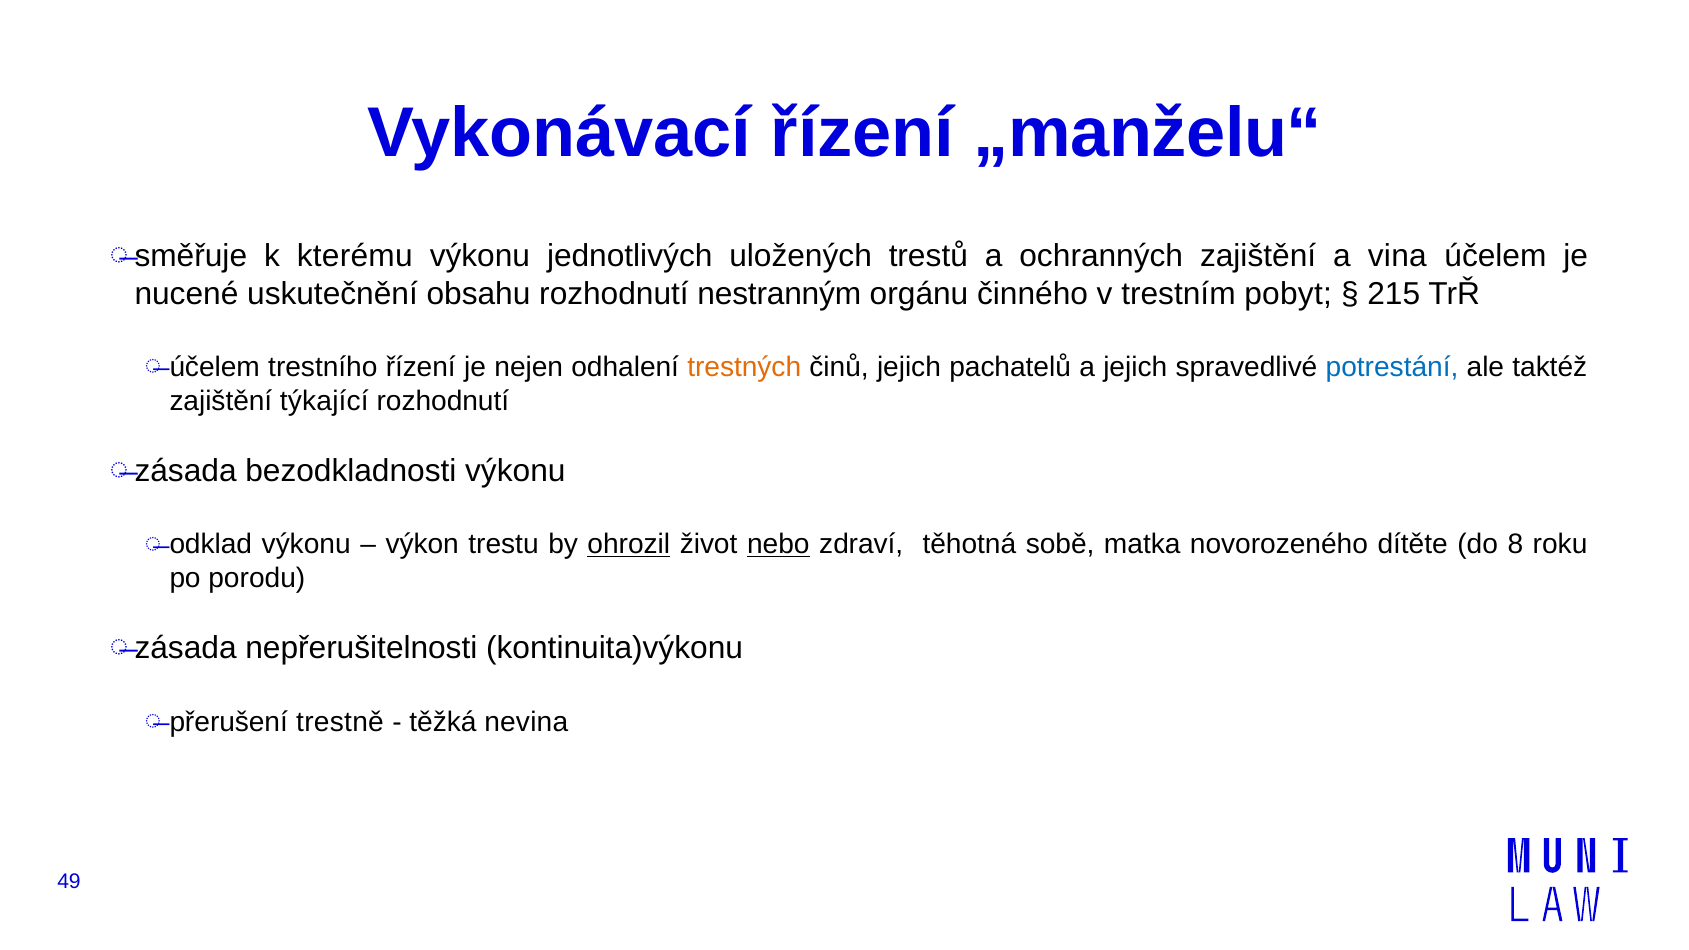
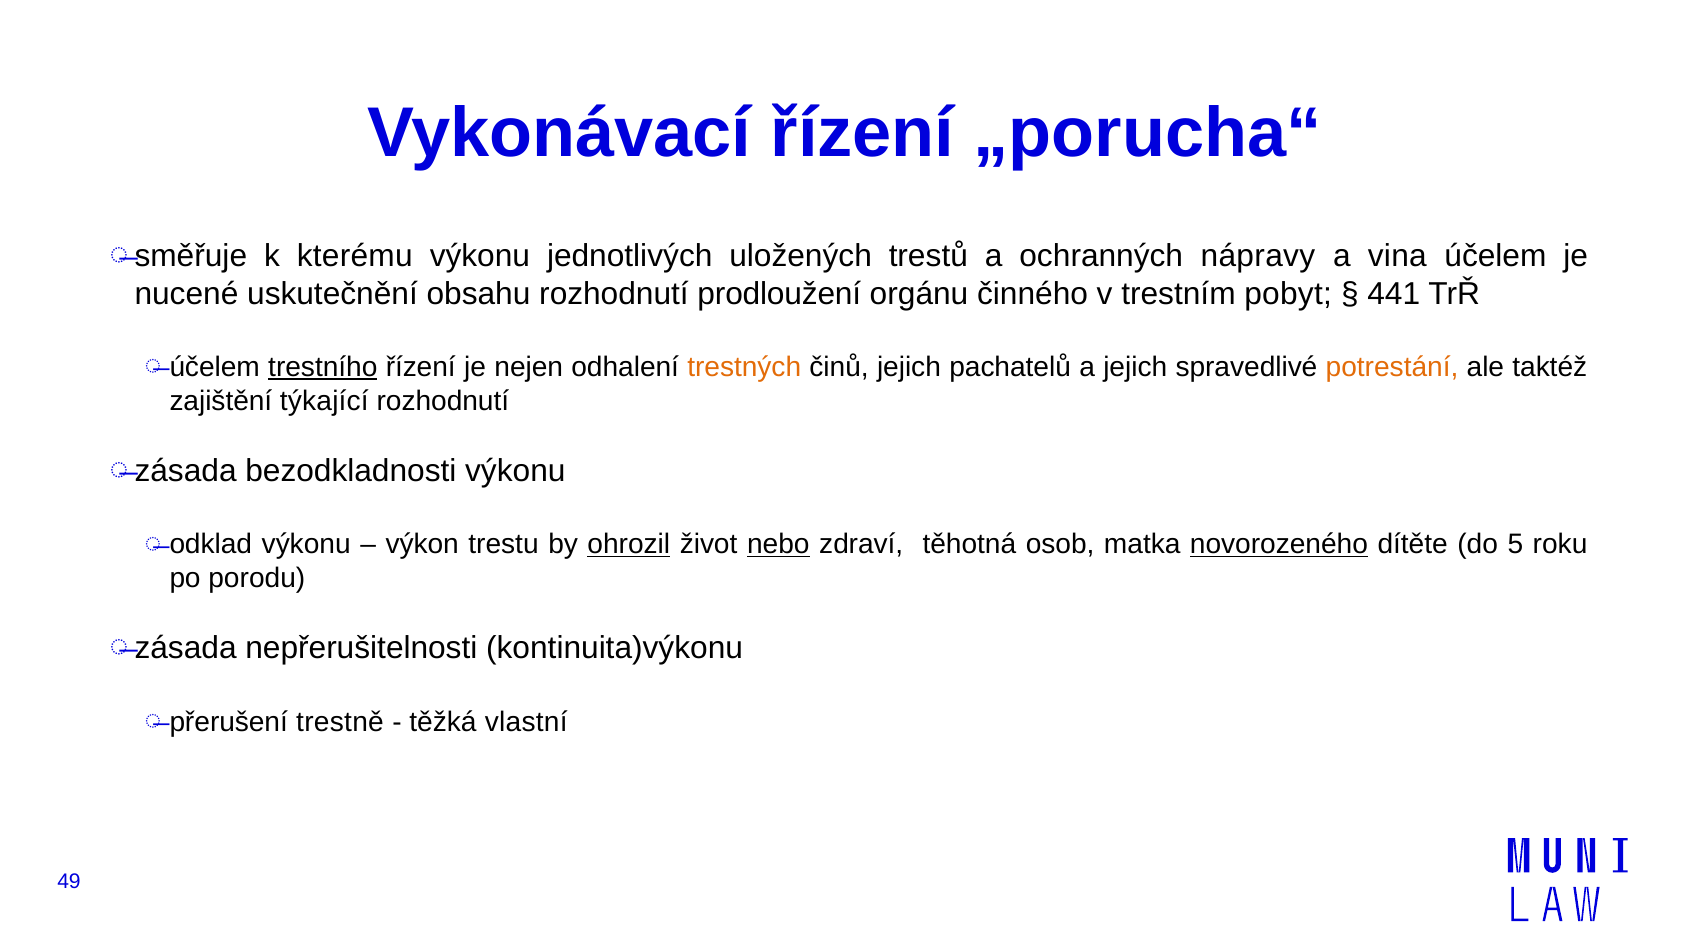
„manželu“: „manželu“ -> „porucha“ (1148, 133)
ochranných zajištění: zajištění -> nápravy (1258, 256)
nestranným: nestranným -> prodloužení (779, 294)
215: 215 -> 441 (1394, 294)
trestního underline: none -> present (323, 367)
potrestání colour: blue -> orange (1392, 367)
sobě: sobě -> osob (1060, 545)
novorozeného underline: none -> present (1279, 545)
8: 8 -> 5 (1515, 545)
nevina: nevina -> vlastní (526, 722)
